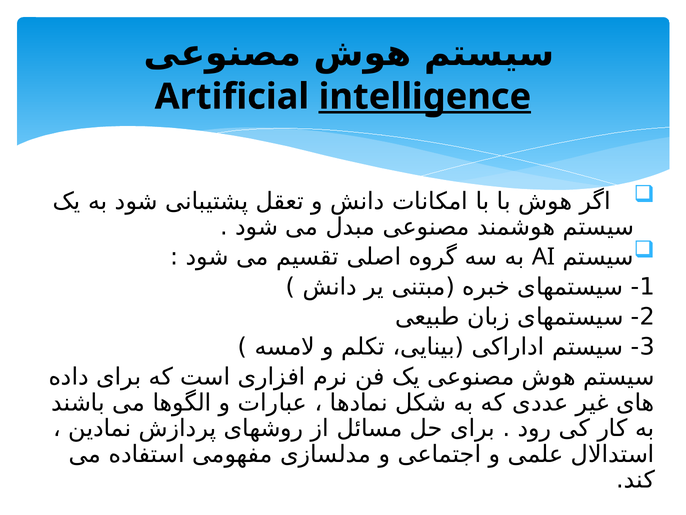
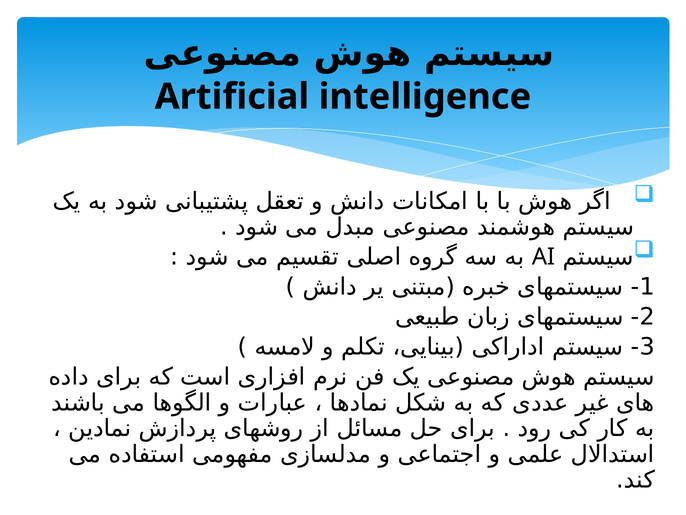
intelligence underline: present -> none (425, 97)
